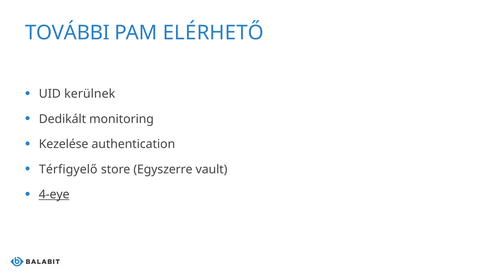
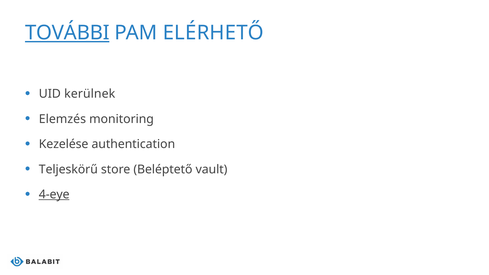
TOVÁBBI underline: none -> present (67, 33)
Dedikált: Dedikált -> Elemzés (62, 119)
Térfigyelő: Térfigyelő -> Teljeskörű (68, 169)
Egyszerre: Egyszerre -> Beléptető (163, 169)
